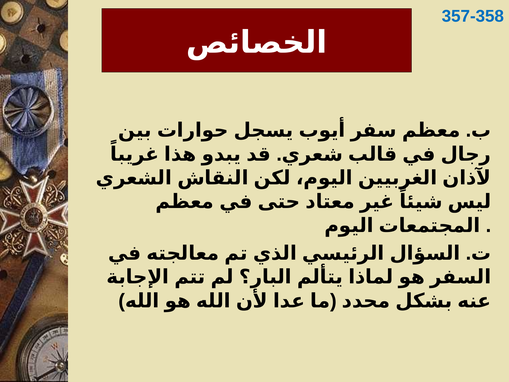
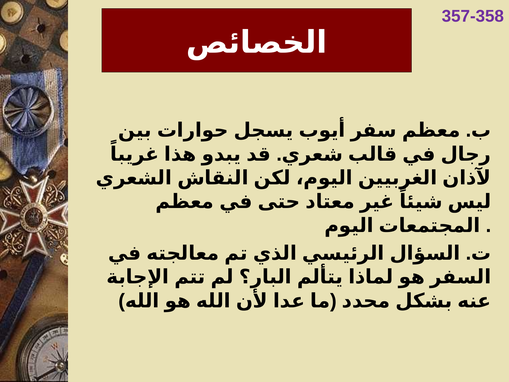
357-358 colour: blue -> purple (473, 16)
